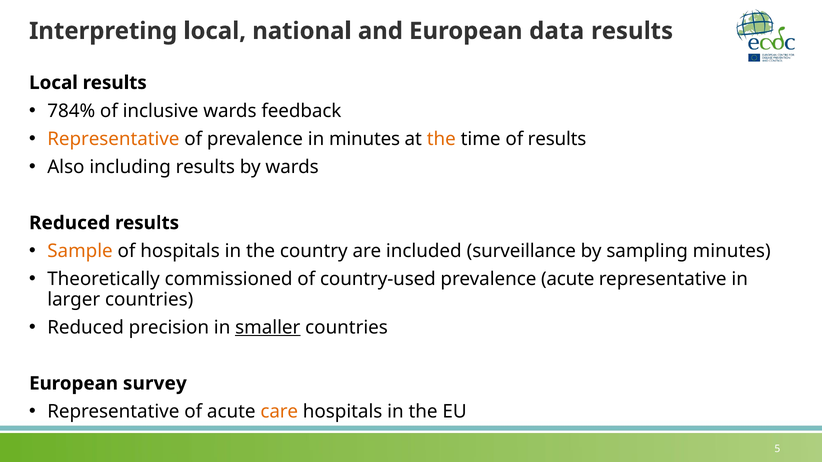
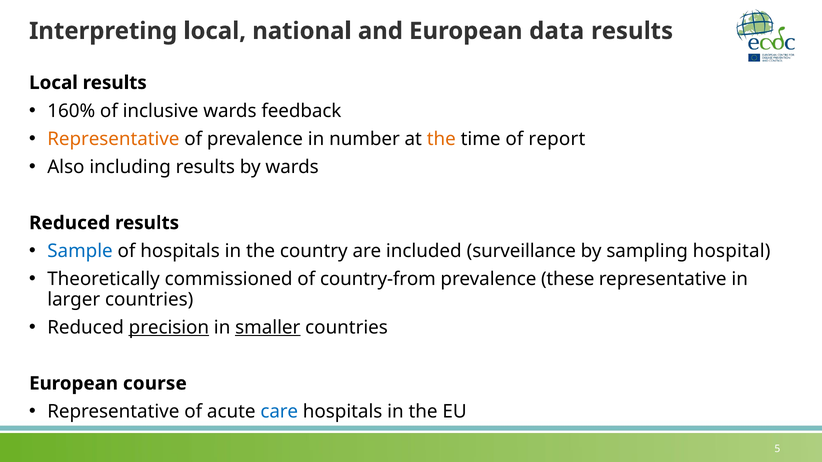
784%: 784% -> 160% (71, 111)
in minutes: minutes -> number (364, 139)
of results: results -> report (557, 139)
Sample colour: orange -> blue (80, 251)
sampling minutes: minutes -> hospital (732, 251)
country-used: country-used -> country-from (378, 279)
prevalence acute: acute -> these (568, 279)
precision underline: none -> present (169, 328)
survey: survey -> course (155, 384)
care colour: orange -> blue (279, 412)
